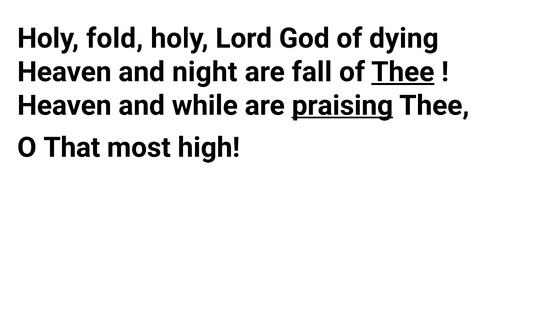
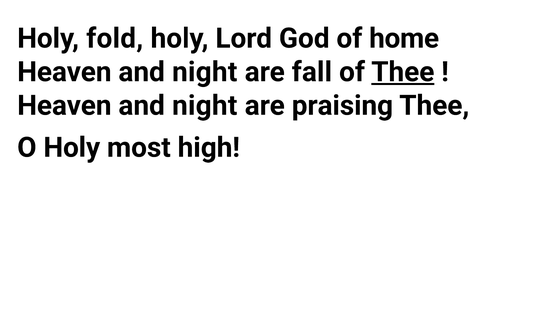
dying: dying -> home (404, 38)
while: while -> night (205, 105)
praising underline: present -> none (342, 105)
O That: That -> Holy (72, 147)
